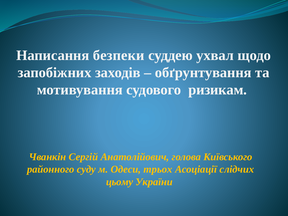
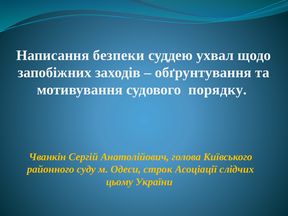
ризикам: ризикам -> порядку (218, 90)
трьох: трьох -> строк (158, 169)
